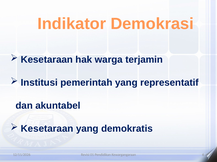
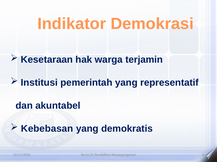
Kesetaraan: Kesetaraan -> Kebebasan (47, 129)
